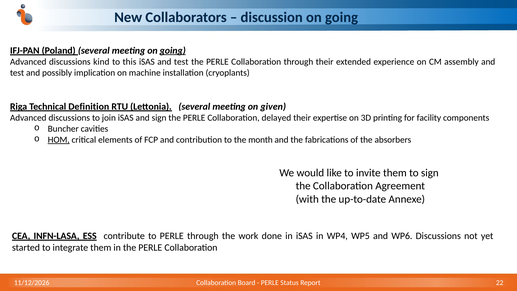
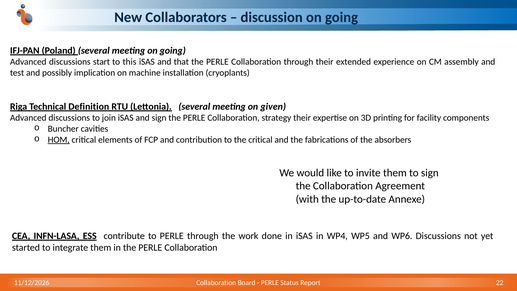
going underline: present -> none (173, 51)
kind: kind -> start (101, 62)
iSAS and test: test -> that (181, 62)
delayed: delayed -> strategy (276, 118)
the month: month -> critical (260, 140)
